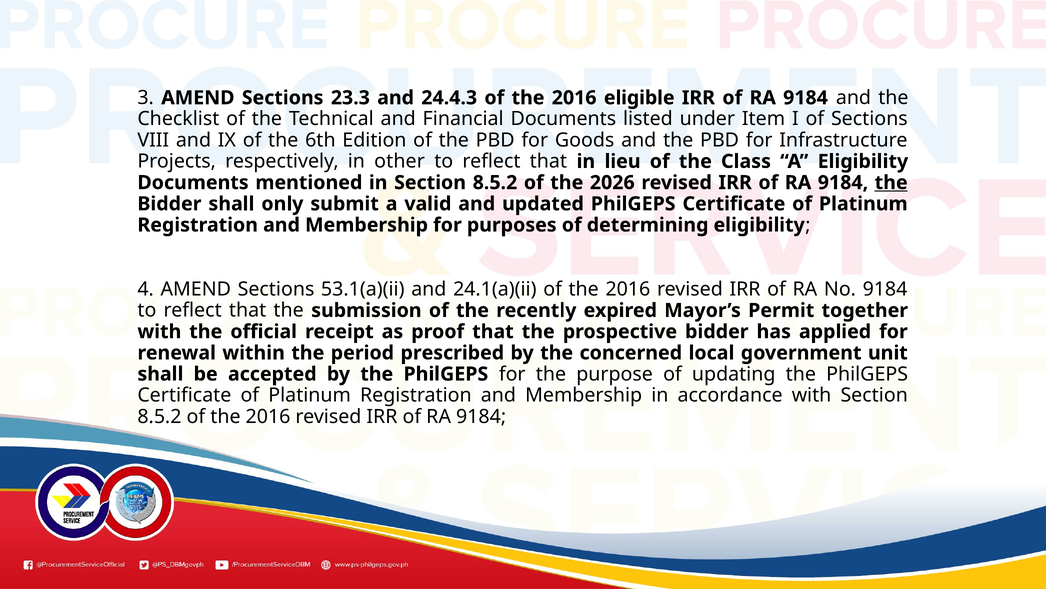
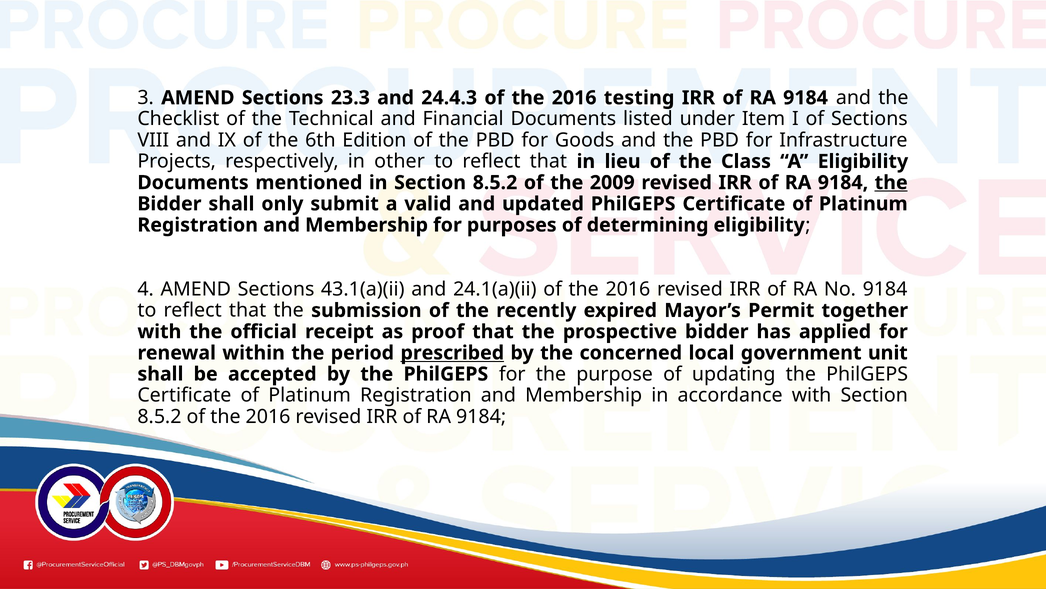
eligible: eligible -> testing (639, 98)
2026: 2026 -> 2009 (612, 182)
53.1(a)(ii: 53.1(a)(ii -> 43.1(a)(ii (363, 289)
prescribed underline: none -> present (452, 353)
